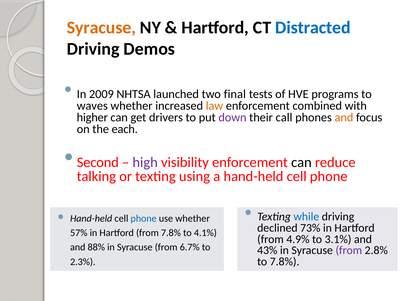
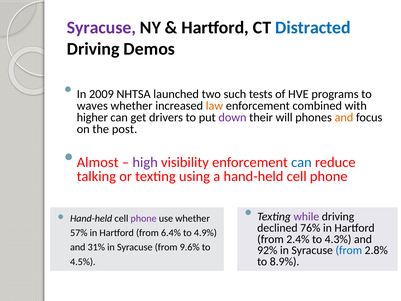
Syracuse colour: orange -> purple (101, 28)
final: final -> such (235, 94)
call: call -> will (284, 117)
each: each -> post (125, 129)
Second: Second -> Almost (98, 162)
can colour: black -> blue (301, 162)
while colour: blue -> purple (306, 217)
phone colour: blue -> purple (144, 218)
73%: 73% -> 76% (310, 228)
from 7.8%: 7.8% -> 6.4% (171, 233)
4.1%: 4.1% -> 4.9% (205, 233)
4.9%: 4.9% -> 2.4% (298, 239)
3.1%: 3.1% -> 4.3% (338, 239)
88%: 88% -> 31% (96, 247)
6.7%: 6.7% -> 9.6% (190, 247)
43%: 43% -> 92% (267, 250)
from colour: purple -> blue (349, 250)
to 7.8%: 7.8% -> 8.9% (285, 261)
2.3%: 2.3% -> 4.5% (83, 262)
